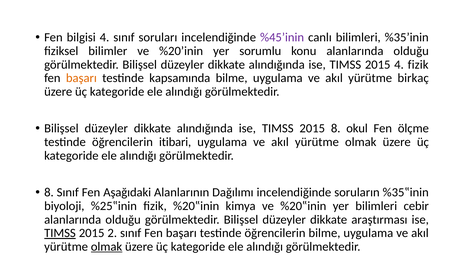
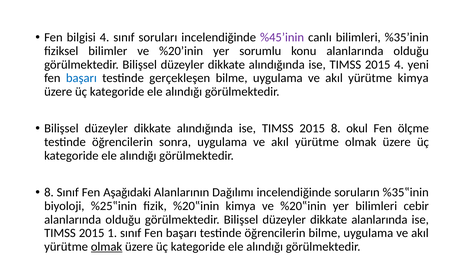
4 fizik: fizik -> yeni (418, 65)
başarı colour: orange -> blue (81, 78)
kapsamında: kapsamında -> gerçekleşen (180, 78)
yürütme birkaç: birkaç -> kimya (413, 78)
itibari: itibari -> sonra (175, 142)
dikkate araştırması: araştırması -> alanlarında (379, 220)
TIMSS underline: present -> none (60, 234)
2: 2 -> 1 (112, 234)
